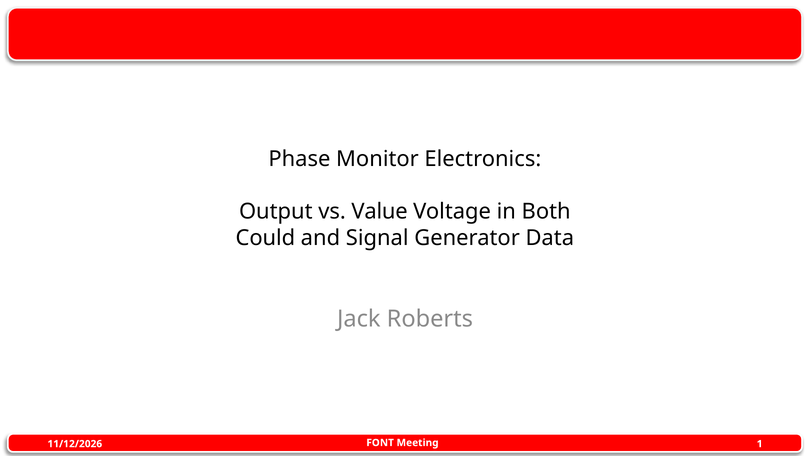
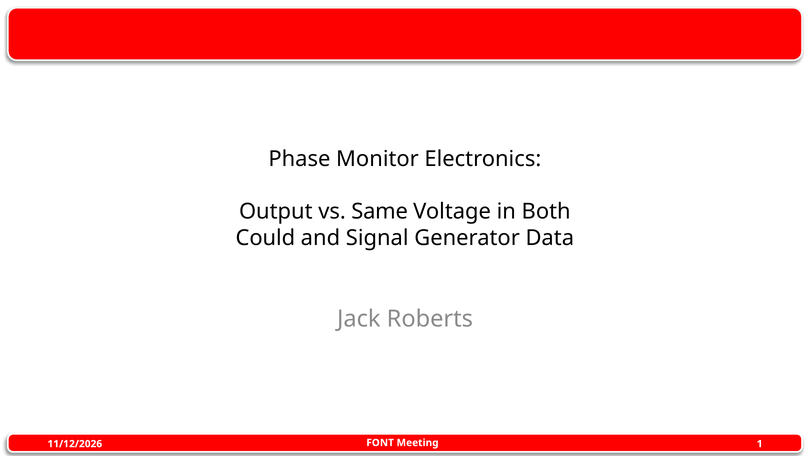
Value: Value -> Same (380, 211)
